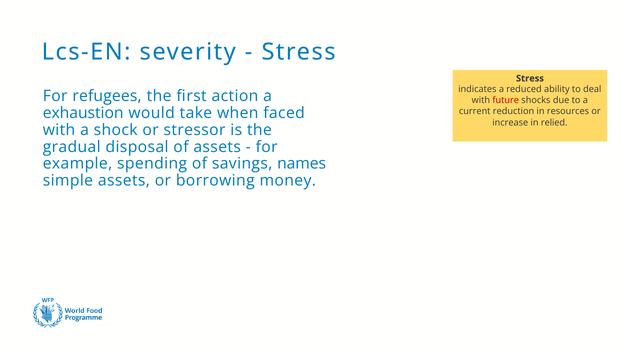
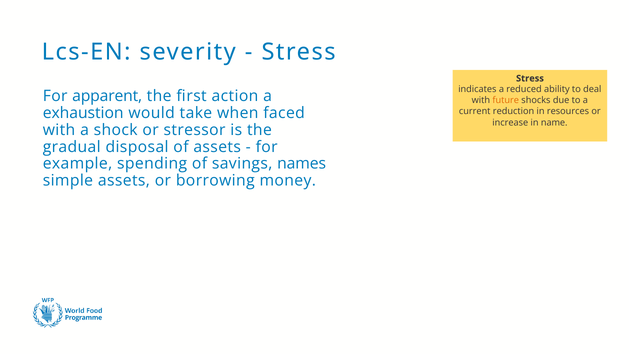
refugees: refugees -> apparent (107, 96)
future colour: red -> orange (506, 100)
relied: relied -> name (554, 122)
